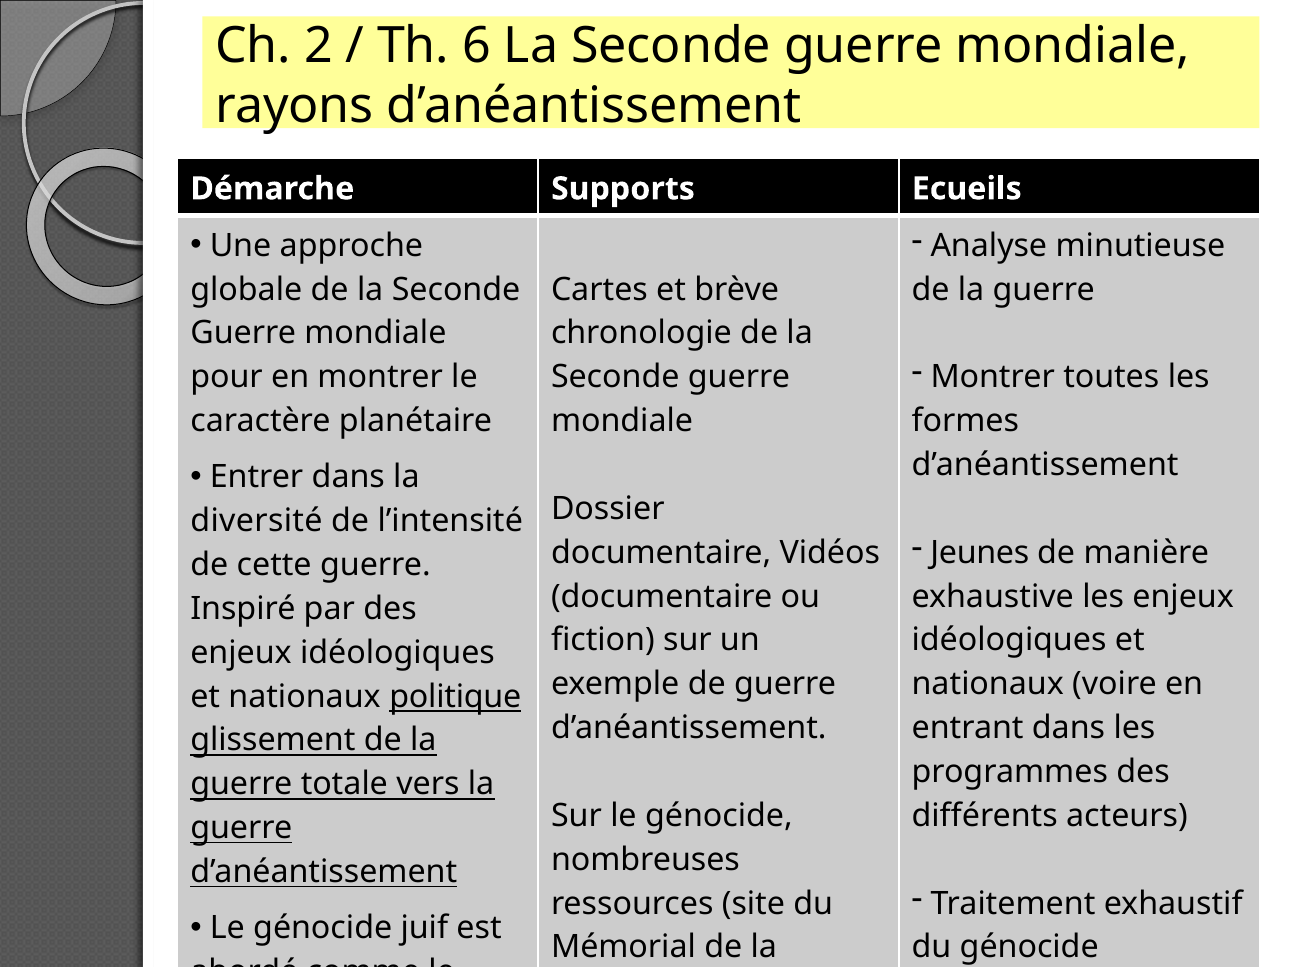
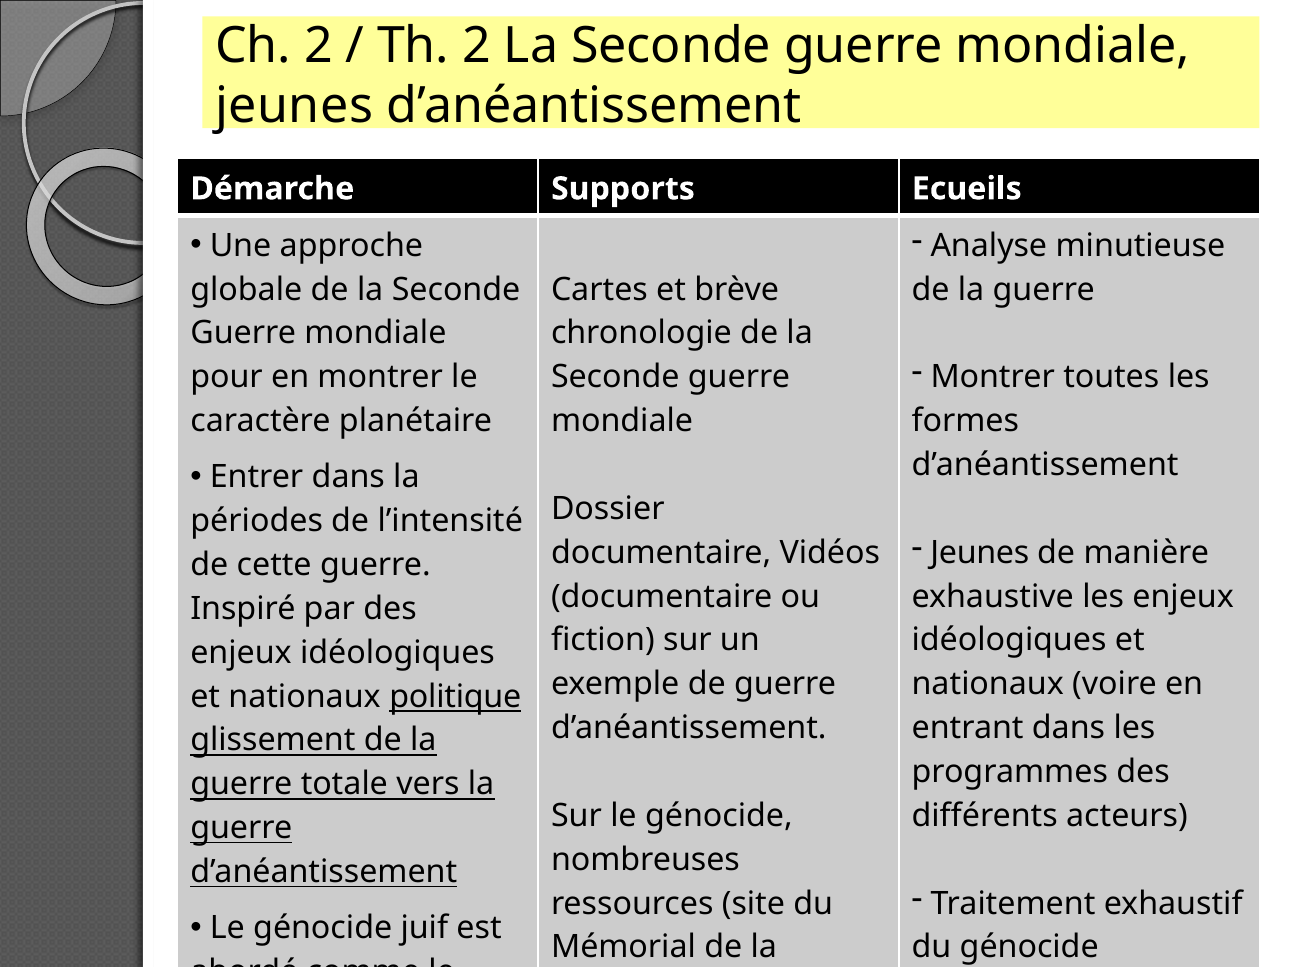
Th 6: 6 -> 2 (477, 46)
rayons: rayons -> jeunes (294, 106)
diversité: diversité -> périodes (257, 521)
